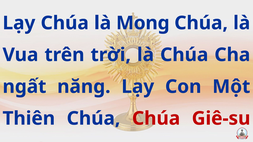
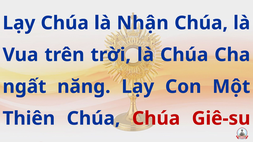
Mong: Mong -> Nhận (143, 23)
